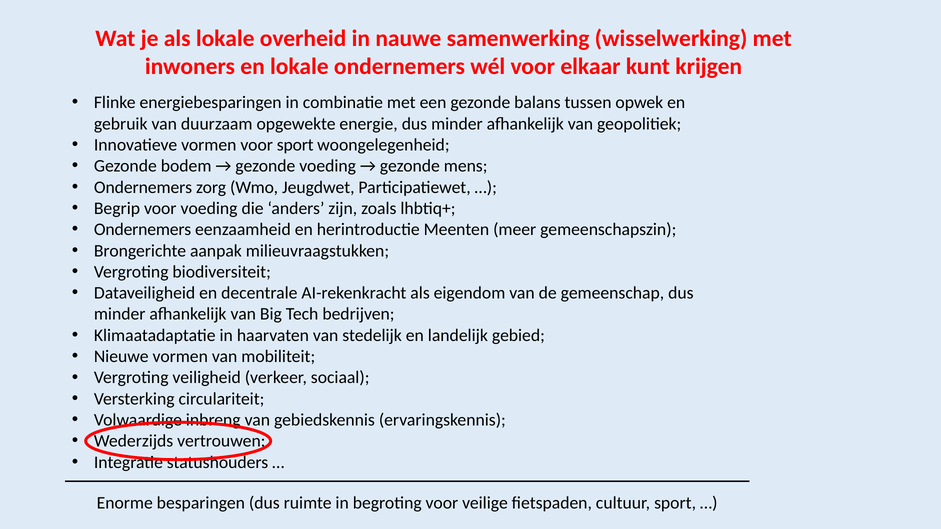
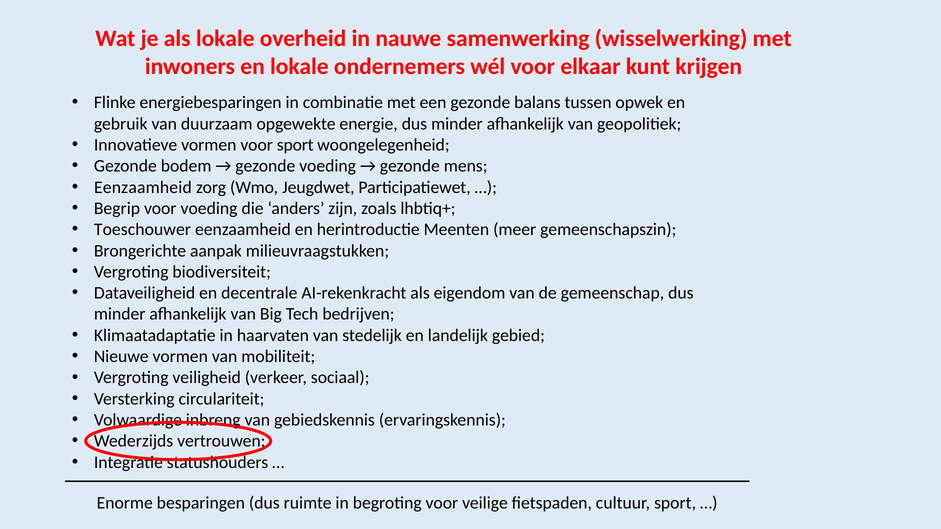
Ondernemers: Ondernemers -> Eenzaamheid (143, 187)
Ondernemers: Ondernemers -> Toeschouwer (142, 230)
